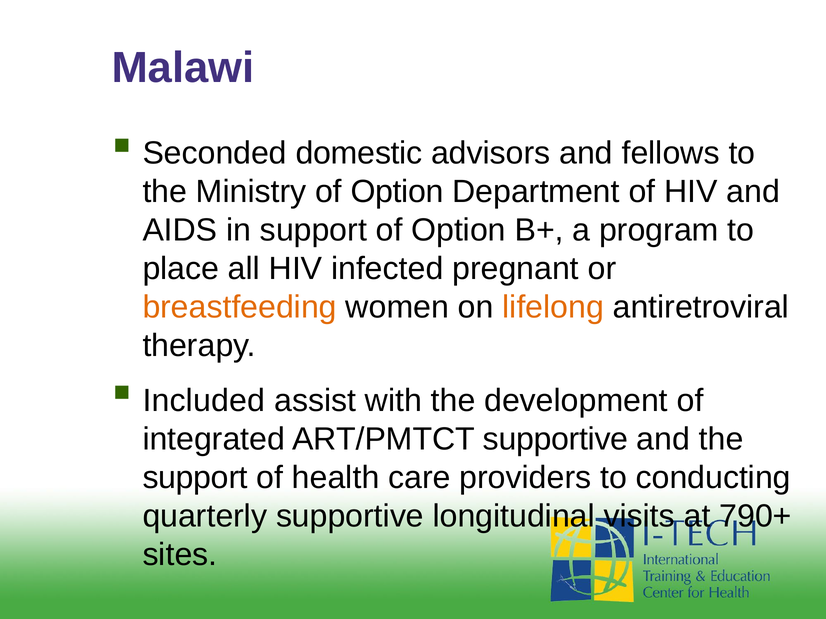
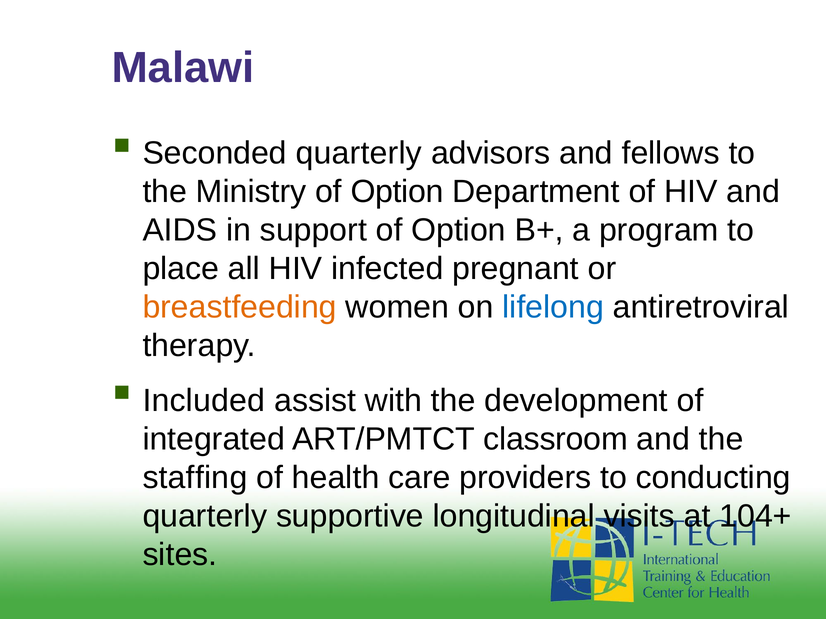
Seconded domestic: domestic -> quarterly (359, 153)
lifelong colour: orange -> blue (553, 308)
ART/PMTCT supportive: supportive -> classroom (556, 439)
support: support -> staffing (195, 478)
790+: 790+ -> 104+ (755, 516)
